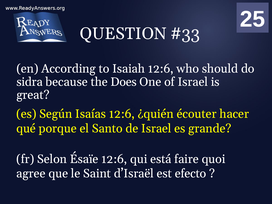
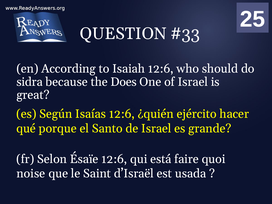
écouter: écouter -> ejército (197, 114)
agree: agree -> noise (31, 174)
efecto: efecto -> usada (190, 174)
